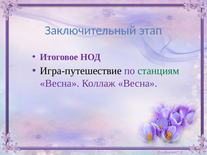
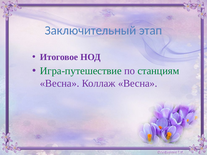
Игра-путешествие colour: black -> green (81, 71)
